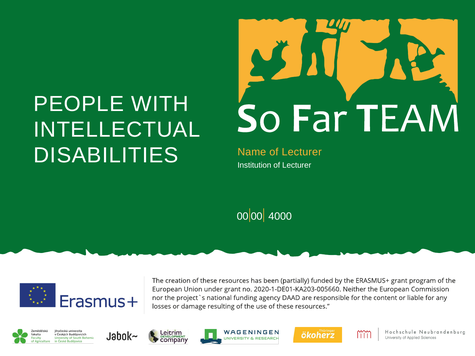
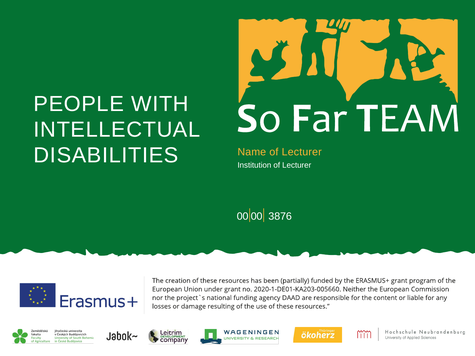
4000: 4000 -> 3876 (280, 216)
